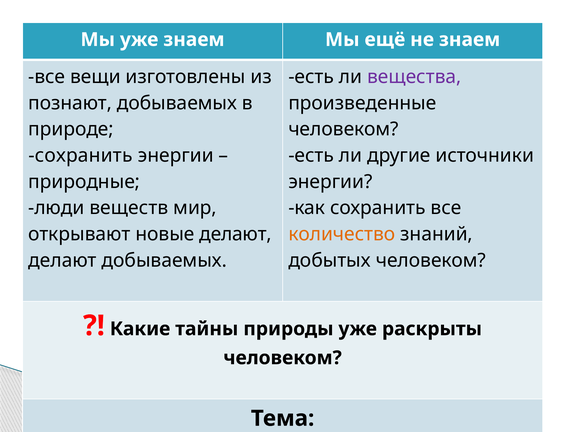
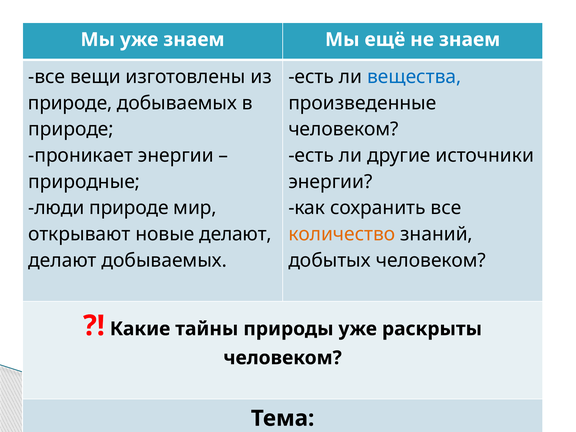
вещества colour: purple -> blue (414, 77)
познают: познают -> природе (70, 103)
сохранить: сохранить -> проникает (81, 156)
люди веществ: веществ -> природе (129, 208)
